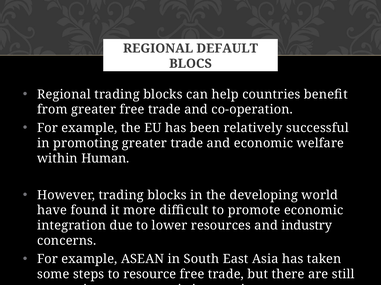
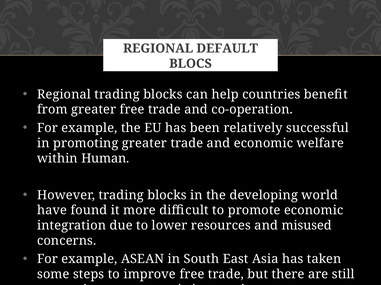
industry: industry -> misused (307, 226)
resource: resource -> improve (150, 275)
